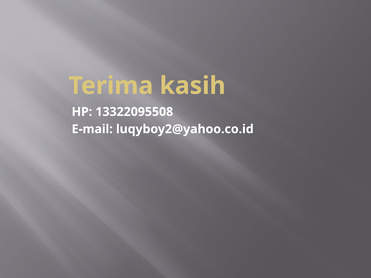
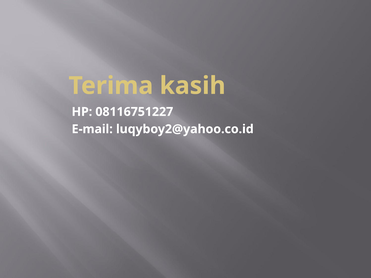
13322095508: 13322095508 -> 08116751227 (134, 112)
